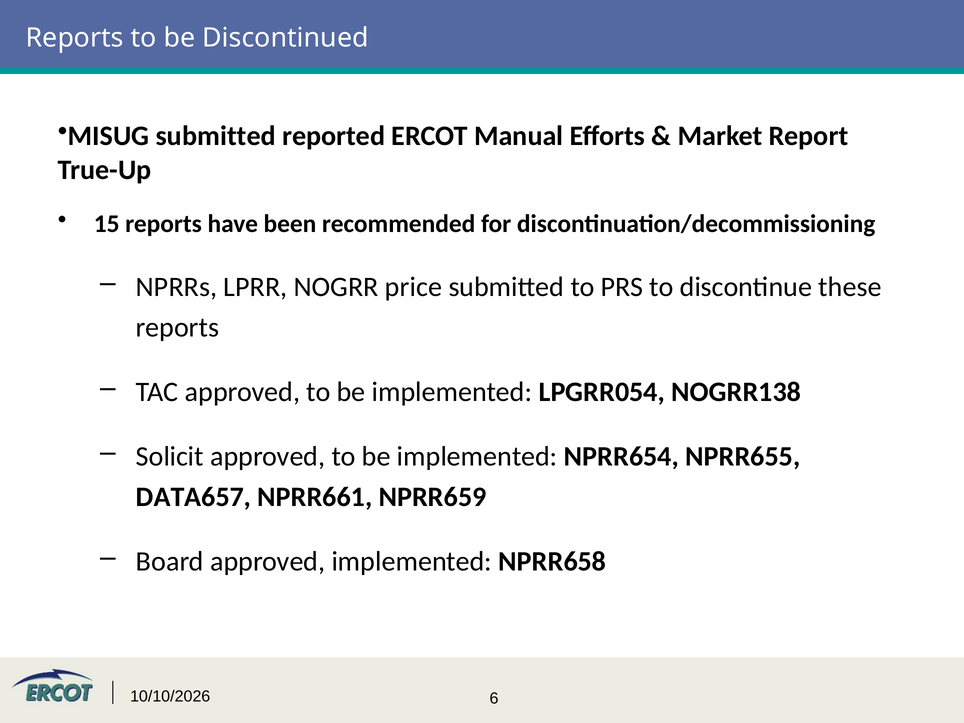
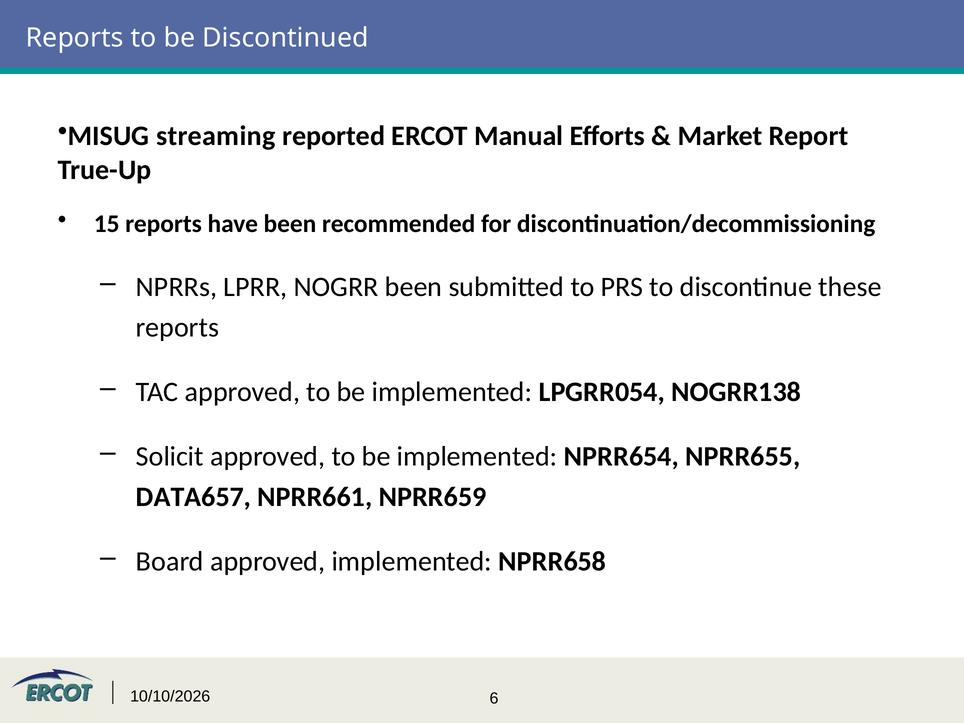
MISUG submitted: submitted -> streaming (216, 136)
NOGRR price: price -> been (414, 287)
